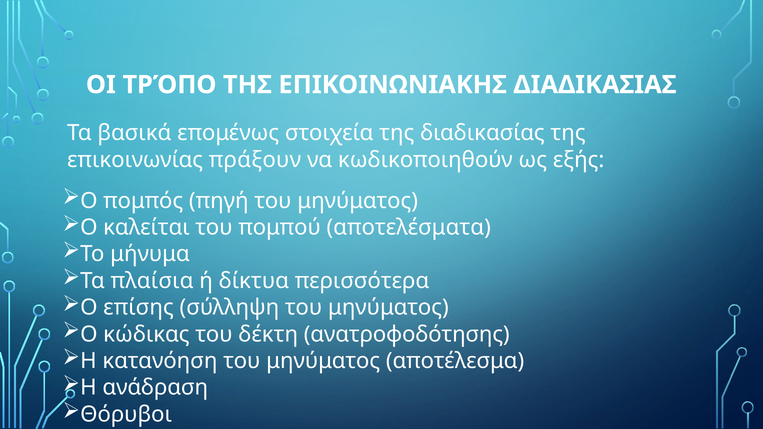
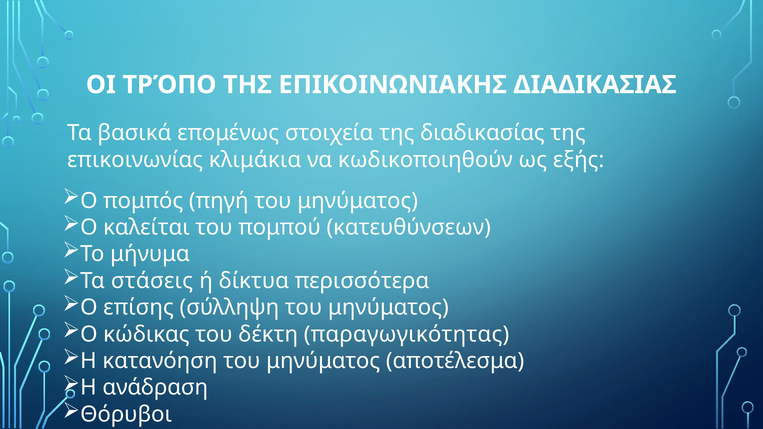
πράξουν: πράξουν -> κλιμάκια (255, 160)
αποτελέσματα: αποτελέσματα -> κατευθύνσεων (409, 228)
πλαίσια: πλαίσια -> στάσεις (152, 281)
ανατροφοδότησης: ανατροφοδότησης -> παραγωγικότητας (407, 334)
